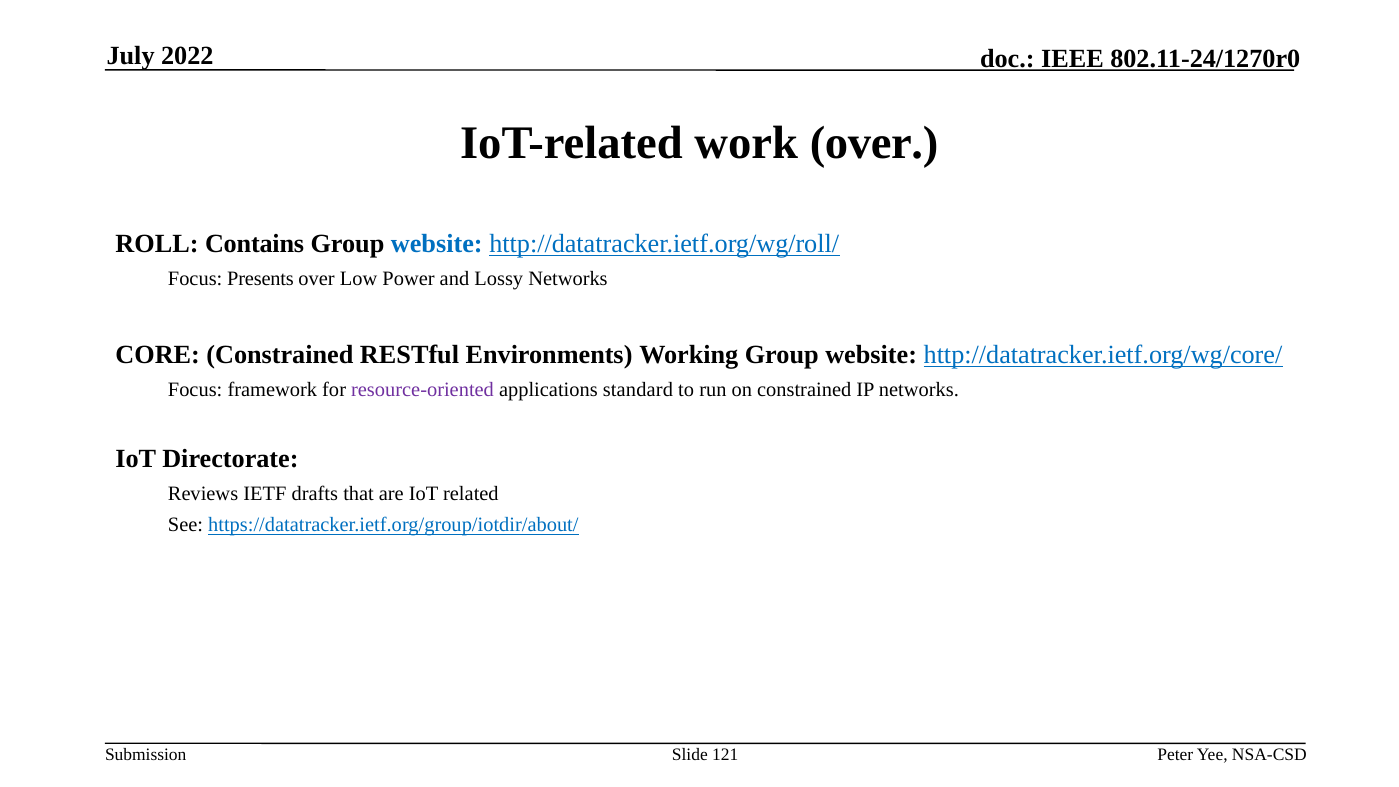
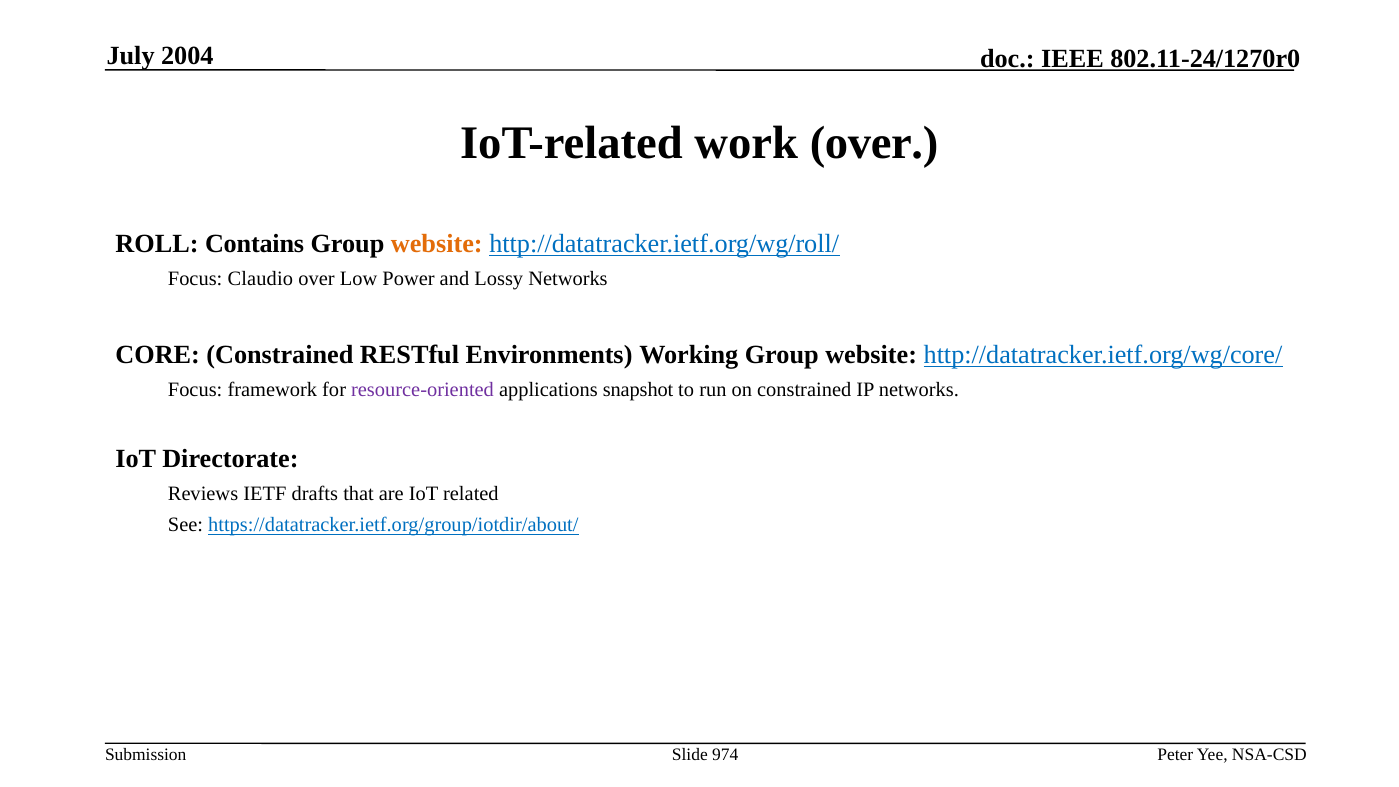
2022: 2022 -> 2004 (187, 56)
website colour: blue -> orange (437, 244)
Presents: Presents -> Claudio (260, 279)
standard: standard -> snapshot (638, 389)
121: 121 -> 974 (725, 755)
